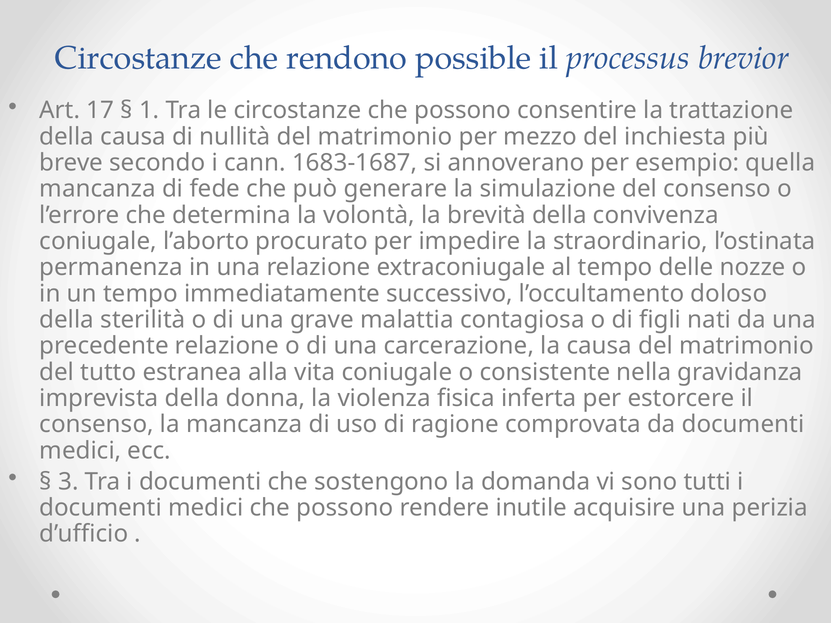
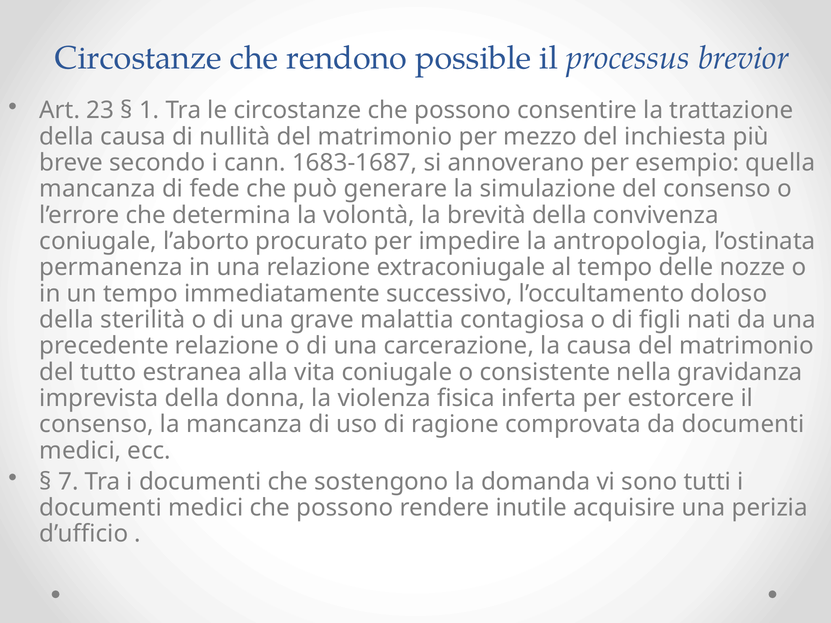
17: 17 -> 23 (100, 110)
straordinario: straordinario -> antropologia (630, 241)
3: 3 -> 7 (68, 482)
